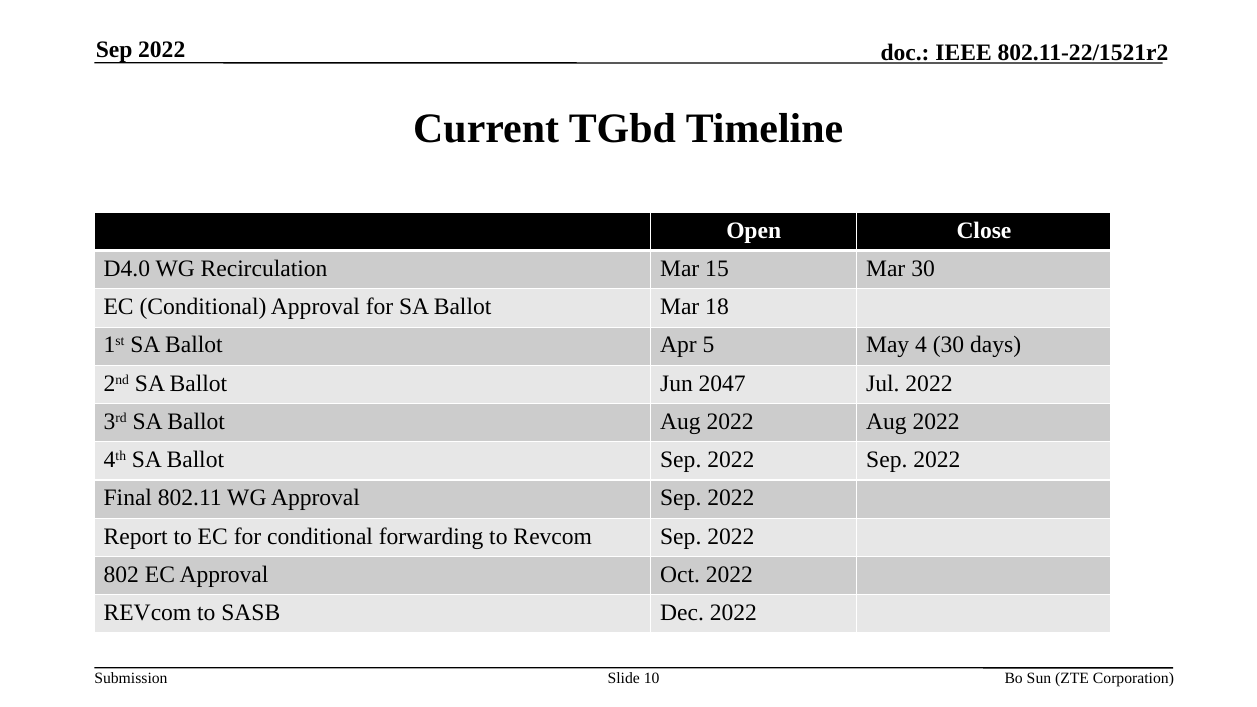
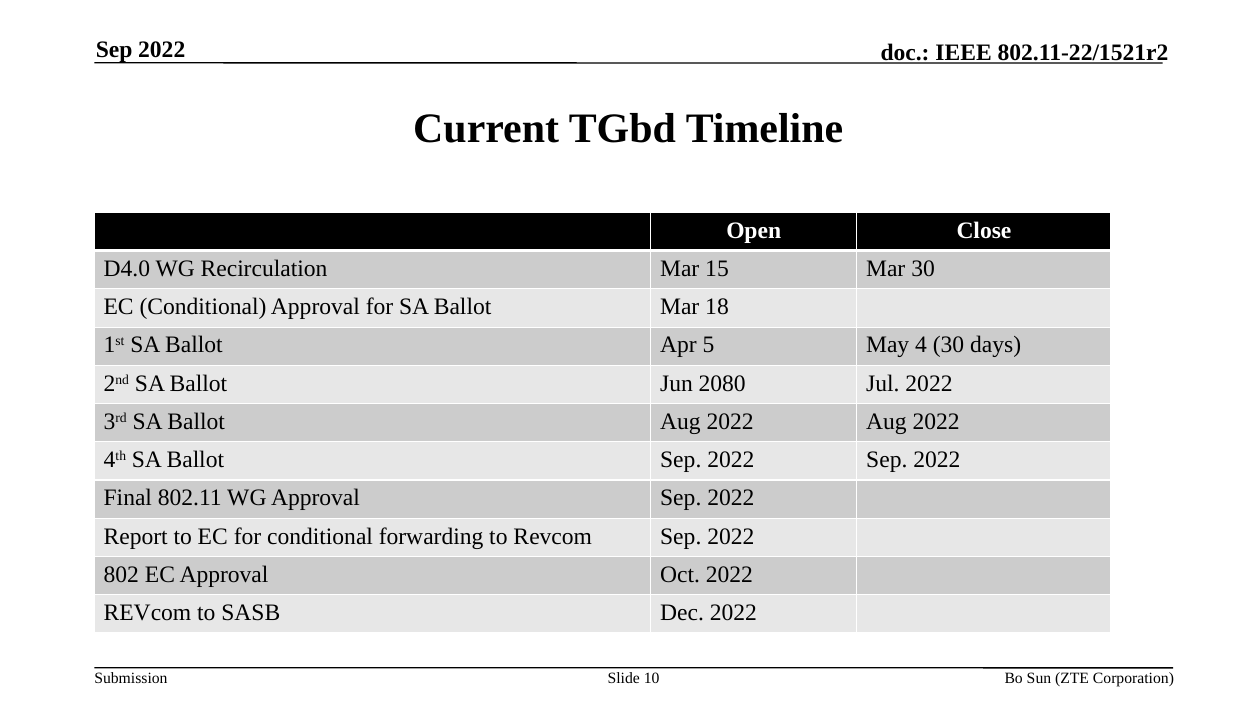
2047: 2047 -> 2080 (722, 383)
